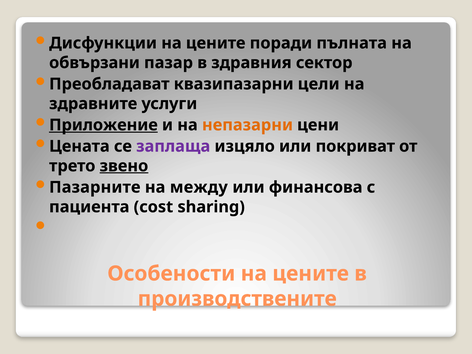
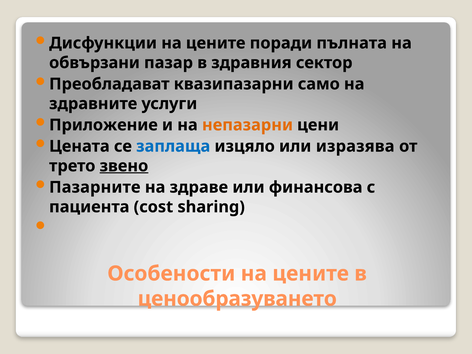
цели: цели -> само (319, 84)
Приложение underline: present -> none (103, 125)
заплаща colour: purple -> blue (173, 146)
покриват: покриват -> изразява (355, 146)
между: между -> здраве (199, 187)
производствените: производствените -> ценообразуването (237, 299)
